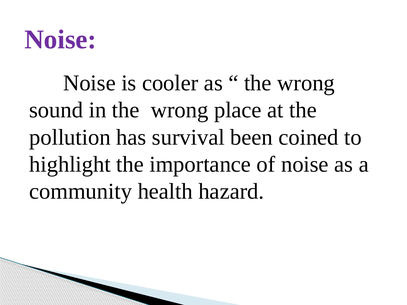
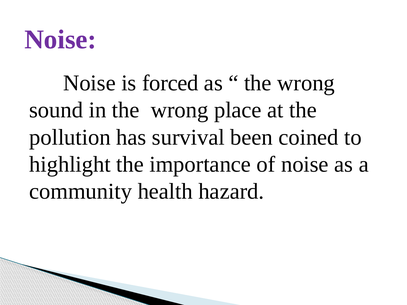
cooler: cooler -> forced (170, 83)
